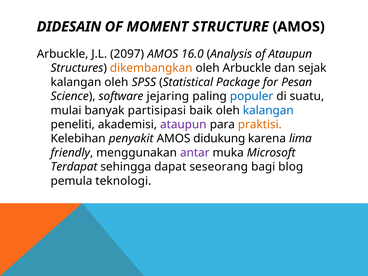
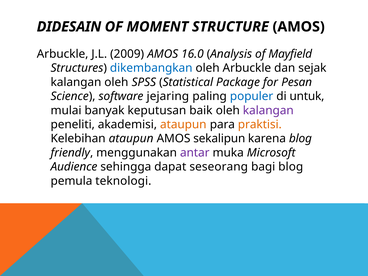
2097: 2097 -> 2009 (127, 54)
of Ataupun: Ataupun -> Mayfield (290, 54)
dikembangkan colour: orange -> blue (151, 68)
suatu: suatu -> untuk (307, 96)
partisipasi: partisipasi -> keputusan (157, 110)
kalangan colour: blue -> purple (268, 110)
ataupun colour: purple -> orange (183, 124)
Kelebihan penyakit: penyakit -> ataupun (131, 139)
didukung: didukung -> sekalipun (219, 139)
karena lima: lima -> blog (300, 139)
Terdapat: Terdapat -> Audience (74, 167)
